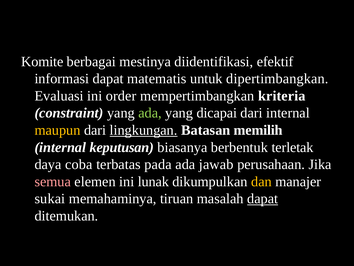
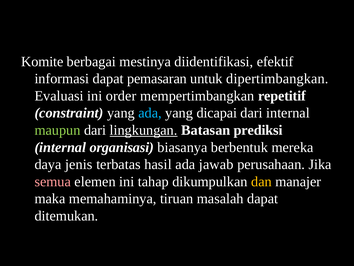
matematis: matematis -> pemasaran (157, 79)
kriteria: kriteria -> repetitif (282, 96)
ada colour: light green -> light blue (150, 113)
maupun colour: yellow -> light green (57, 130)
memilih: memilih -> prediksi (258, 130)
keputusan: keputusan -> organisasi (122, 147)
terletak: terletak -> mereka (292, 147)
coba: coba -> jenis (79, 164)
pada: pada -> hasil (158, 164)
lunak: lunak -> tahap (153, 181)
sukai: sukai -> maka (50, 198)
dapat underline: present -> none (263, 198)
